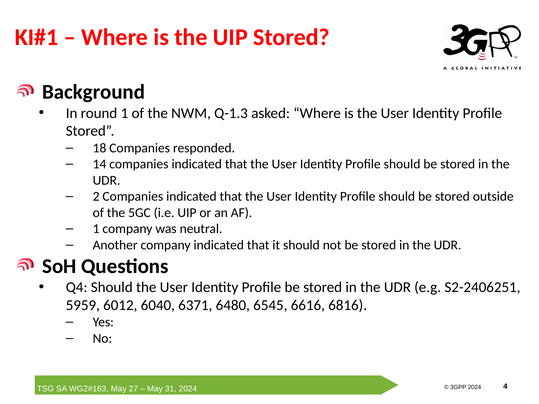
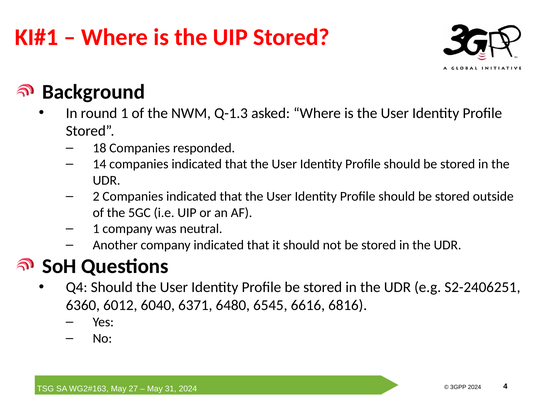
5959: 5959 -> 6360 (83, 305)
